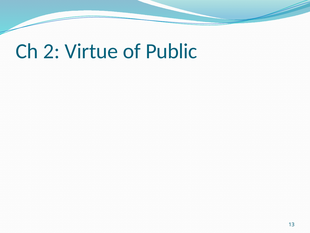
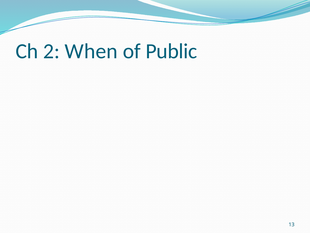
Virtue: Virtue -> When (91, 51)
